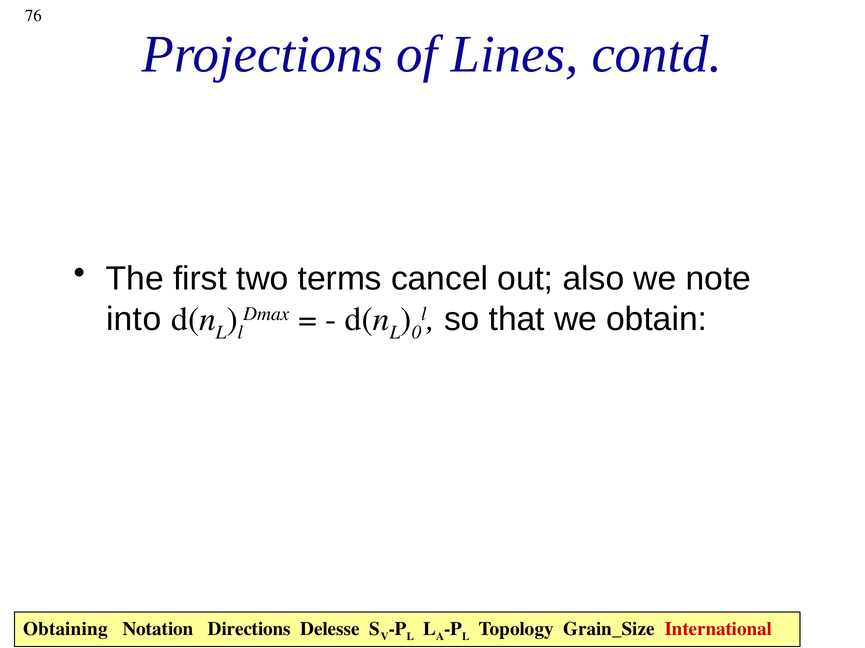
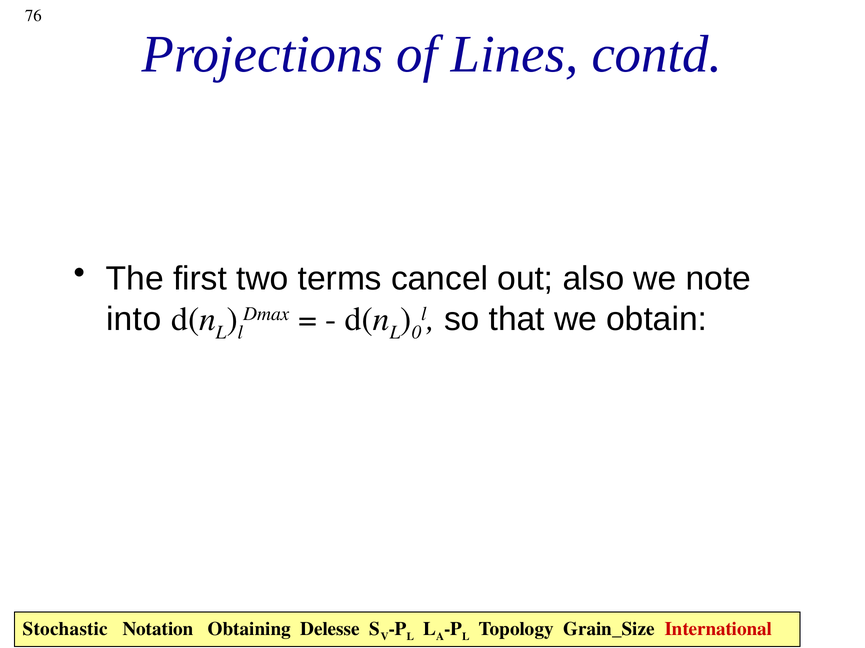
Obtaining: Obtaining -> Stochastic (65, 630)
Directions: Directions -> Obtaining (249, 630)
